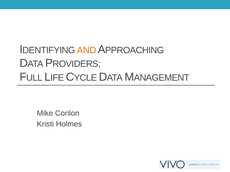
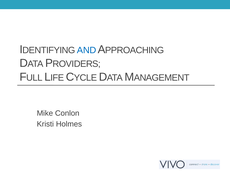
AND colour: orange -> blue (87, 50)
